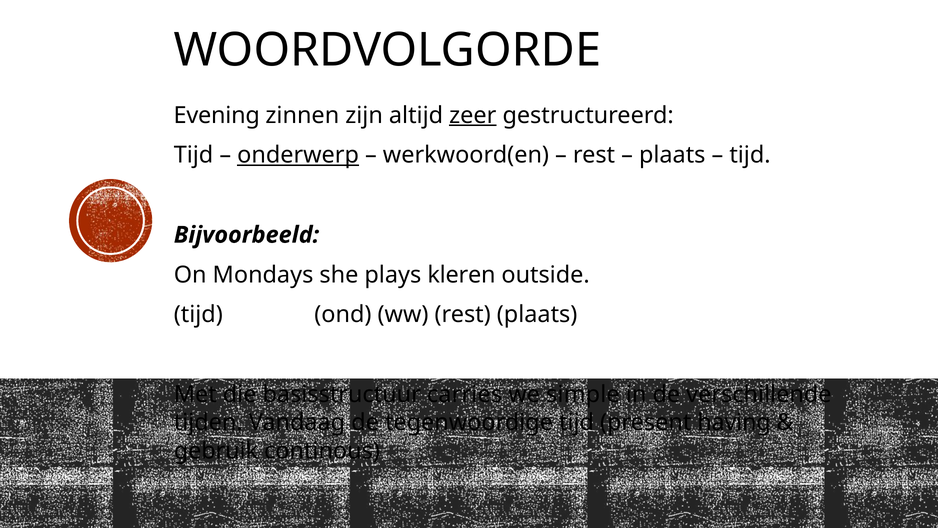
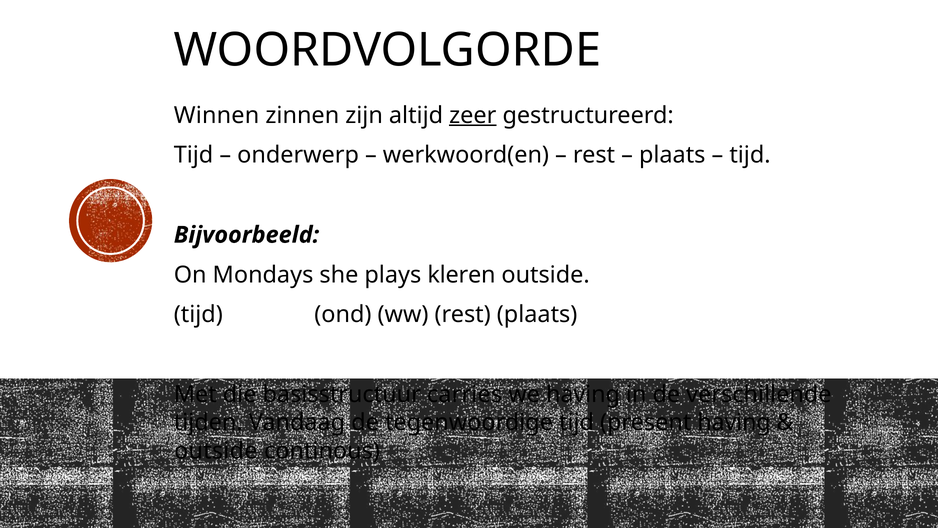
Evening: Evening -> Winnen (217, 115)
onderwerp underline: present -> none (298, 155)
we simple: simple -> having (583, 394)
gebruik: gebruik -> outside (216, 450)
